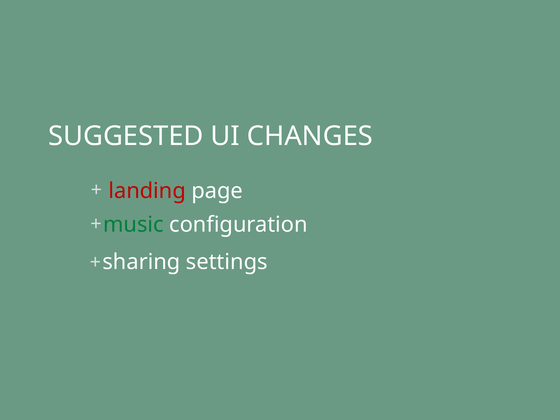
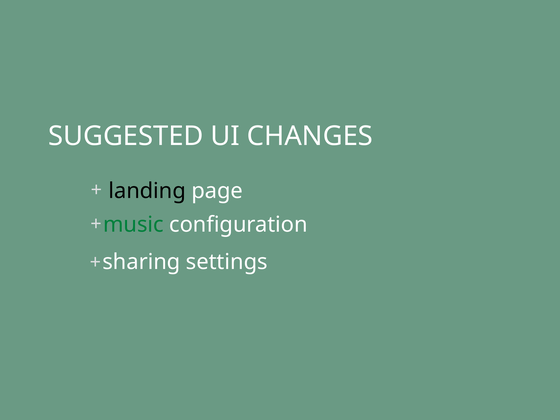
landing colour: red -> black (147, 191)
